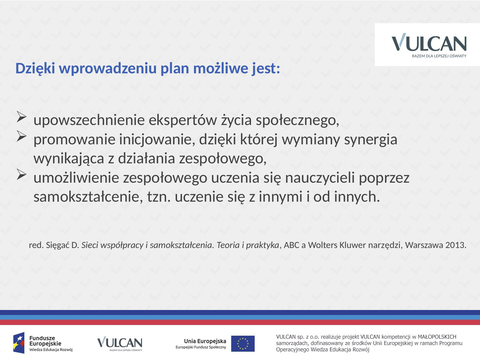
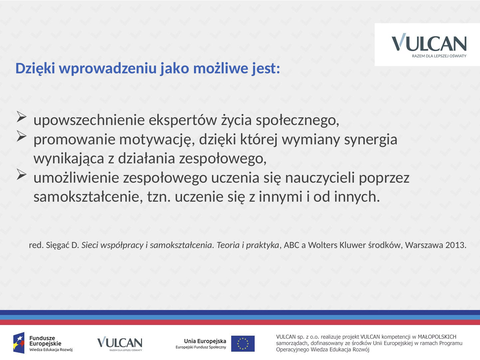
plan: plan -> jako (175, 68)
inicjowanie: inicjowanie -> motywację (157, 139)
narzędzi: narzędzi -> środków (386, 245)
